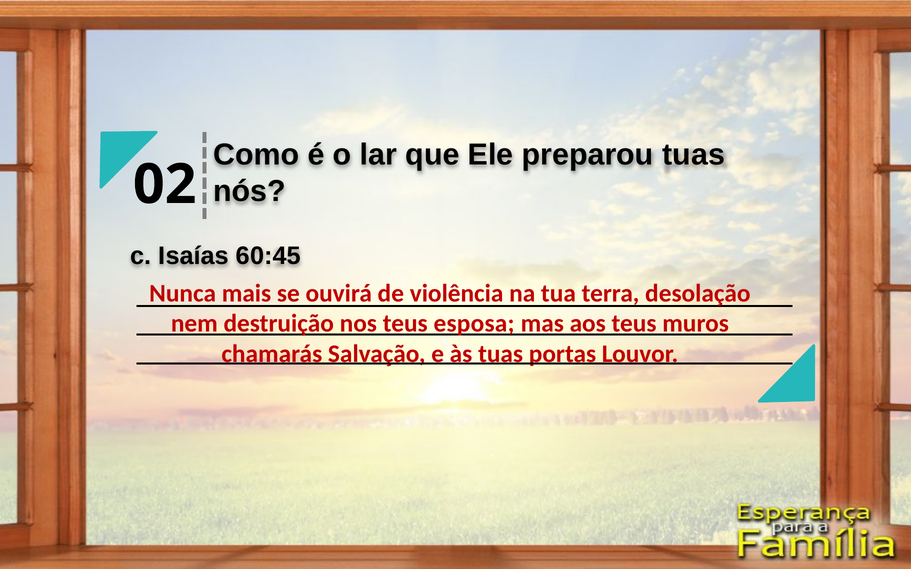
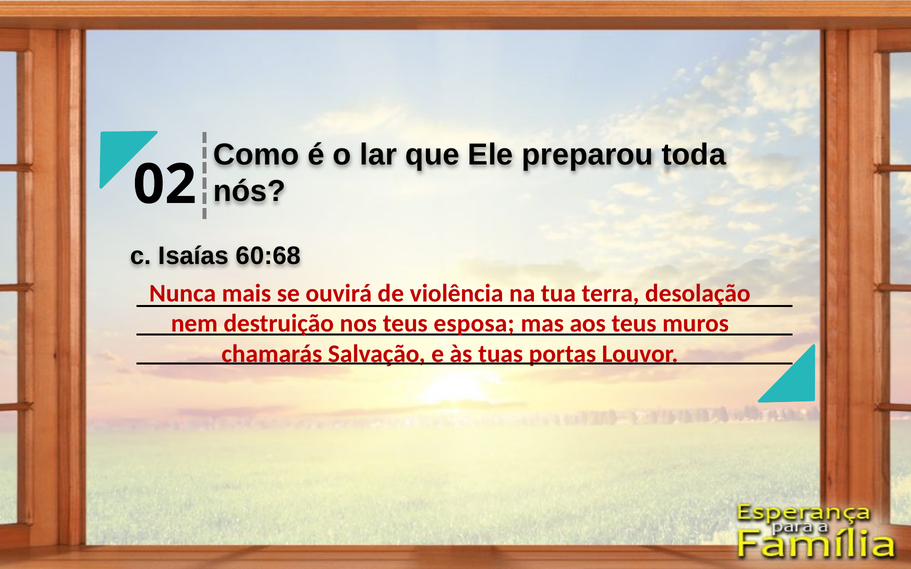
preparou tuas: tuas -> toda (694, 155)
60:45: 60:45 -> 60:68 (268, 256)
